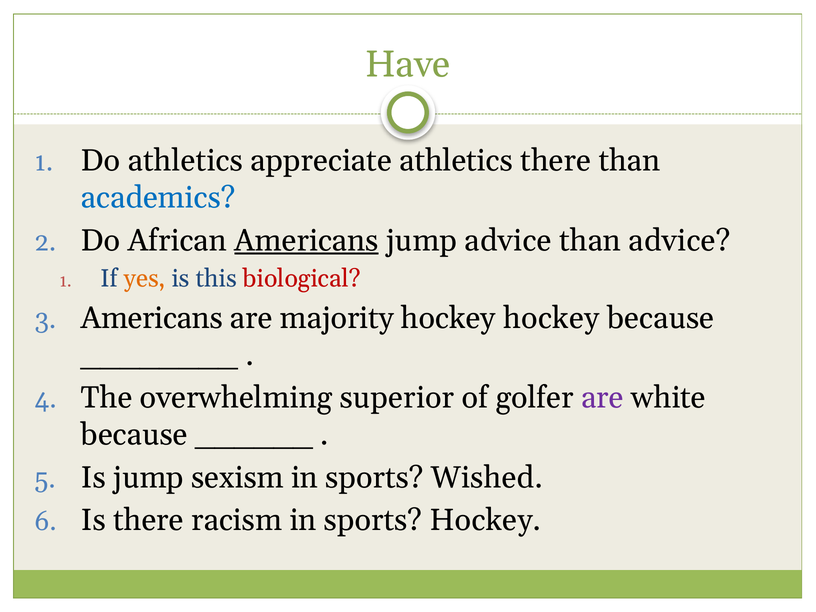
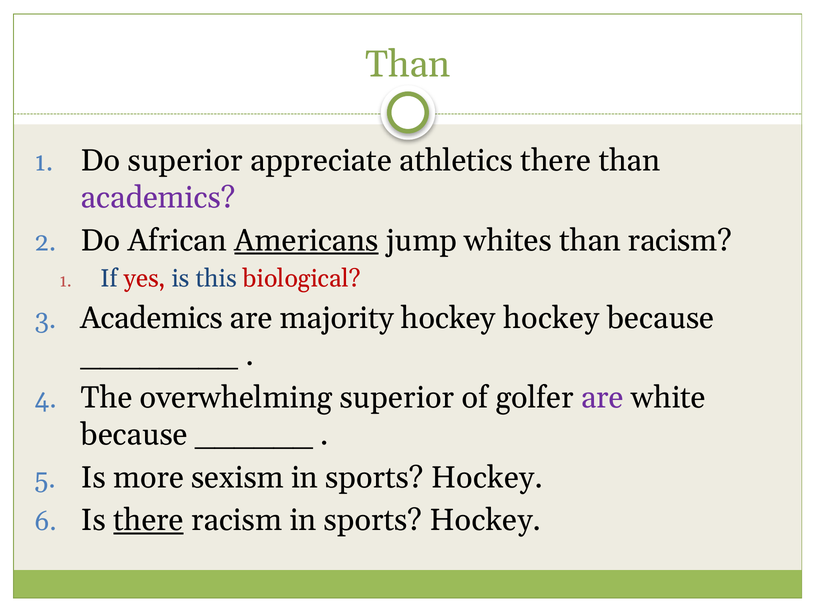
Have: Have -> Than (408, 64)
Do athletics: athletics -> superior (185, 161)
academics colour: blue -> purple (158, 198)
jump advice: advice -> whites (508, 240)
than advice: advice -> racism (680, 240)
yes colour: orange -> red (145, 278)
Americans: Americans -> Academics (152, 318)
Is jump: jump -> more (149, 477)
sexism in sports Wished: Wished -> Hockey (487, 477)
there underline: none -> present (149, 520)
